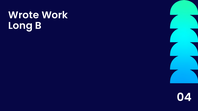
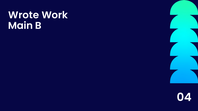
Long: Long -> Main (20, 26)
